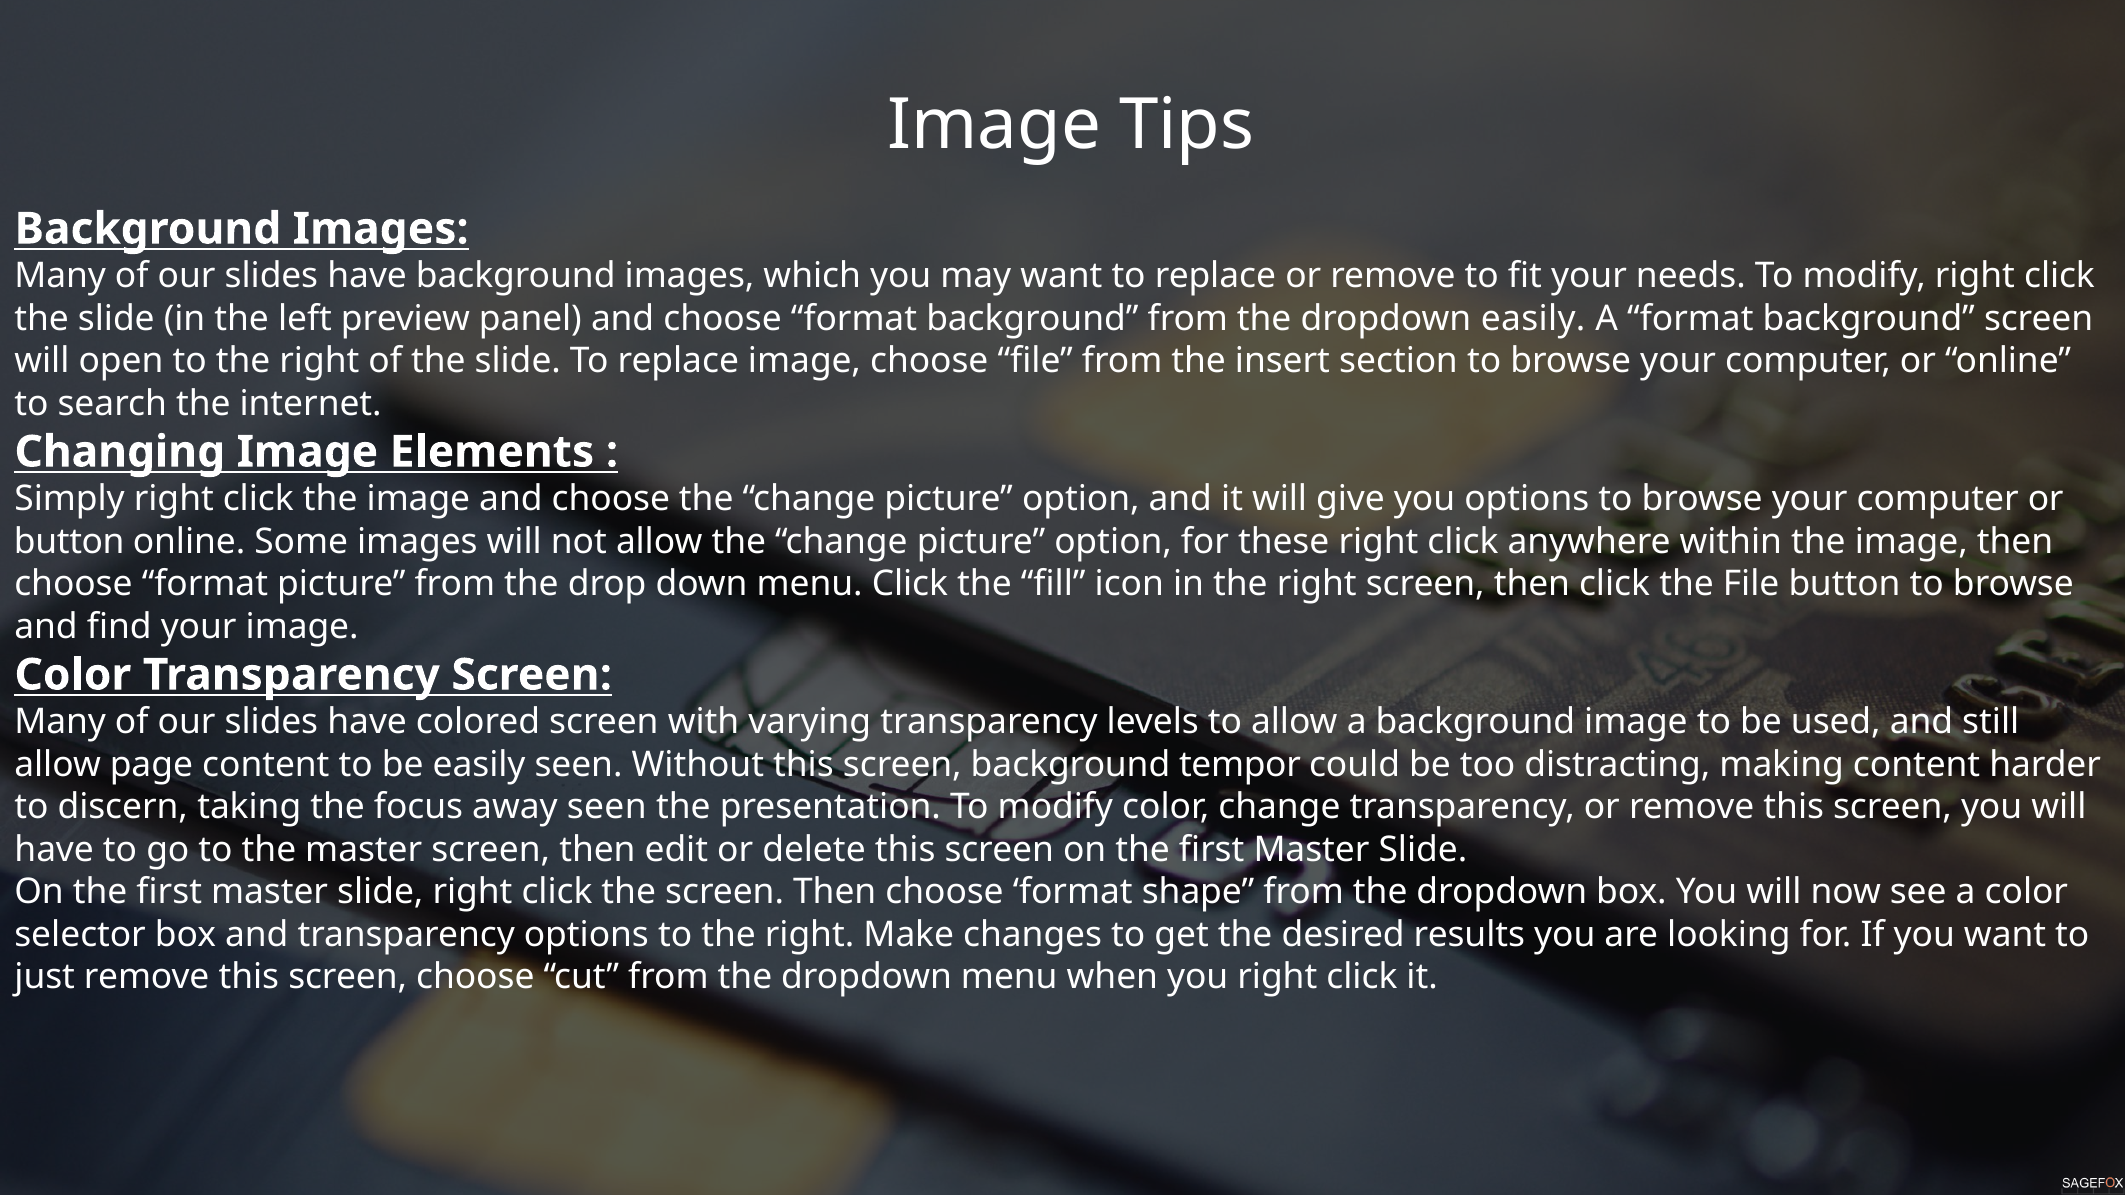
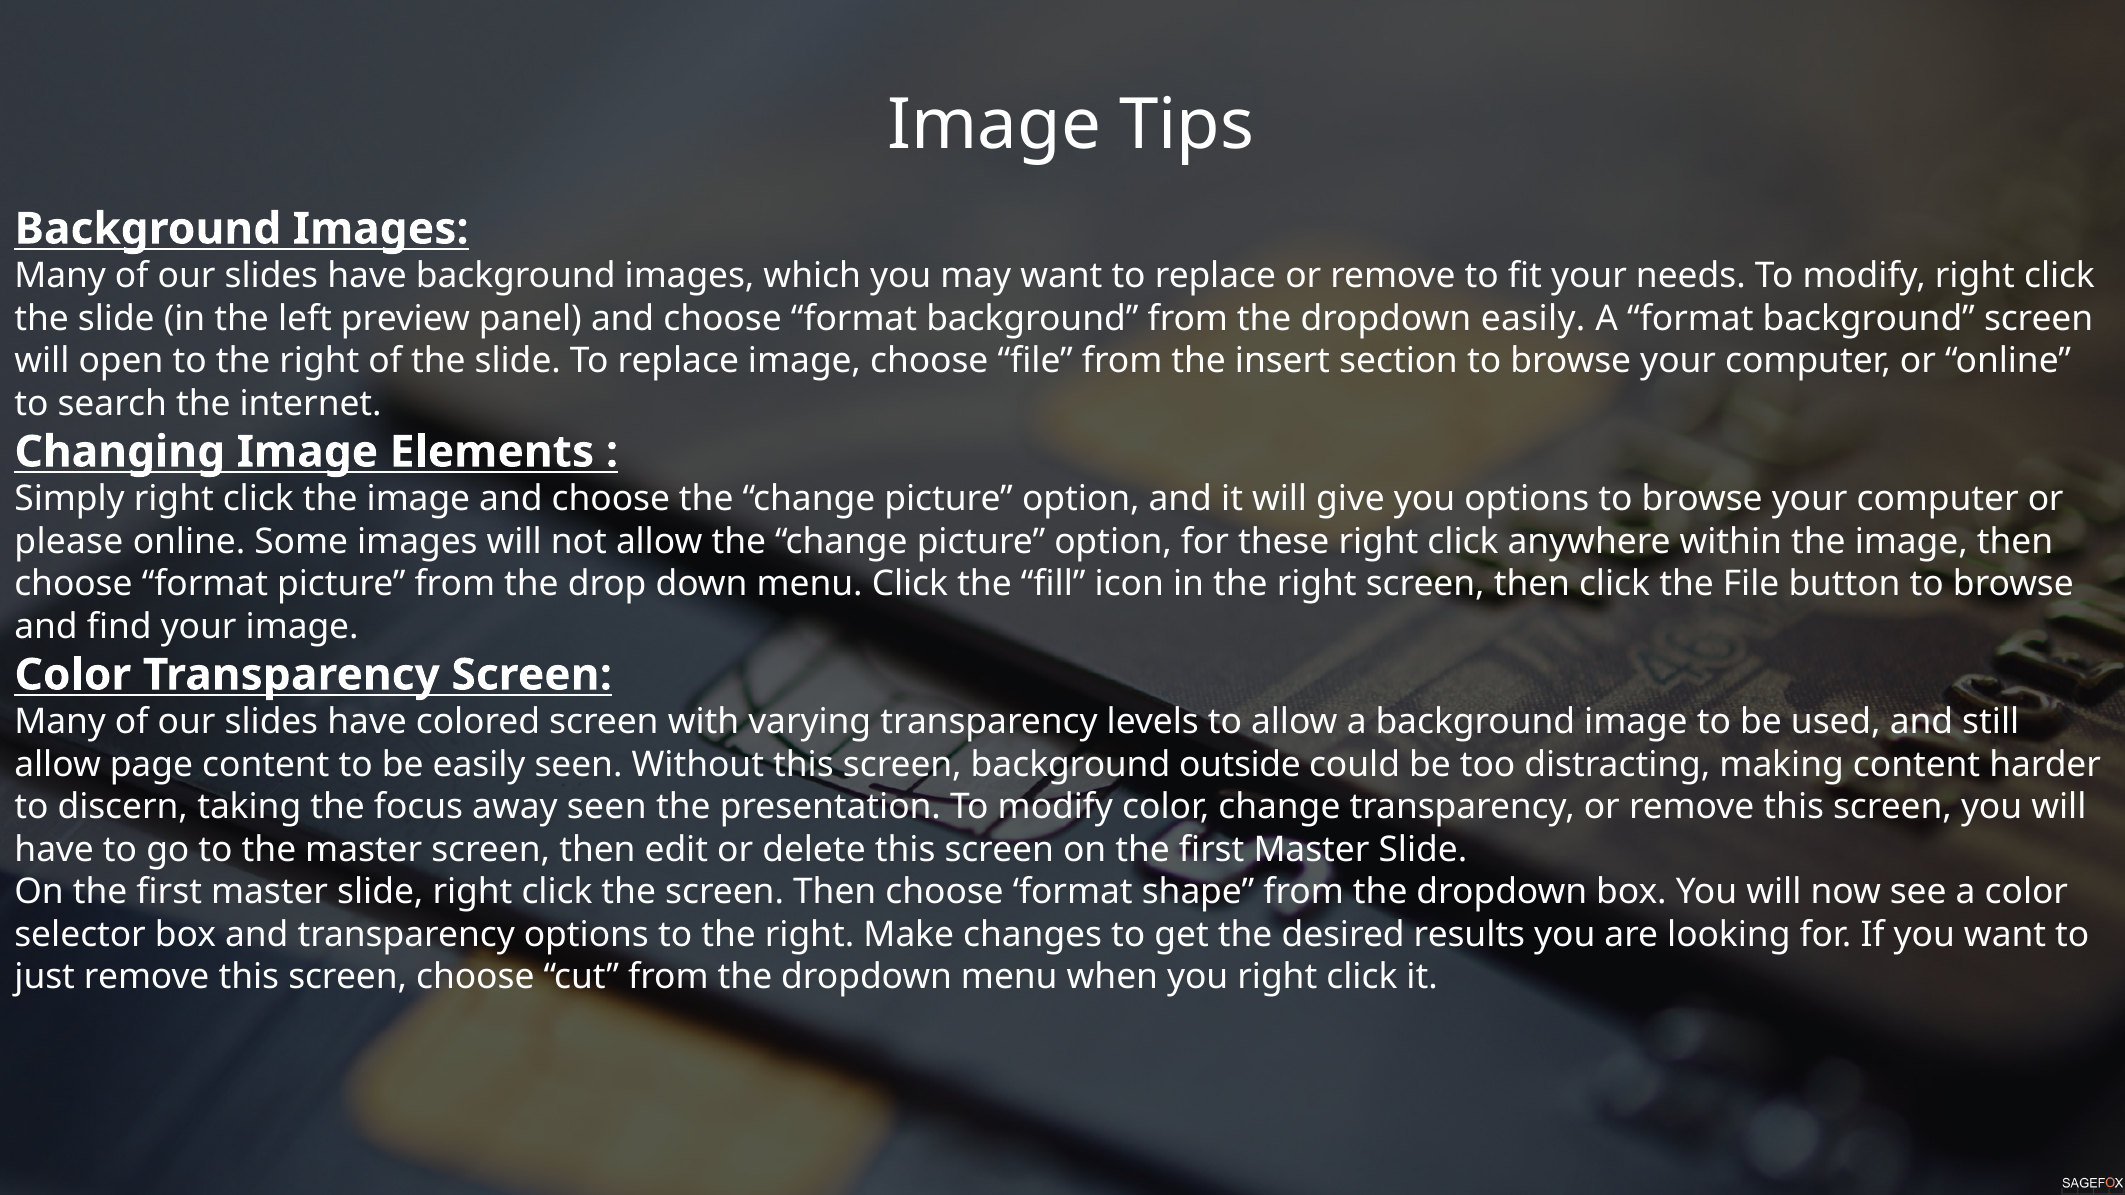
button: button -> please (69, 542)
tempor: tempor -> outside (1240, 765)
